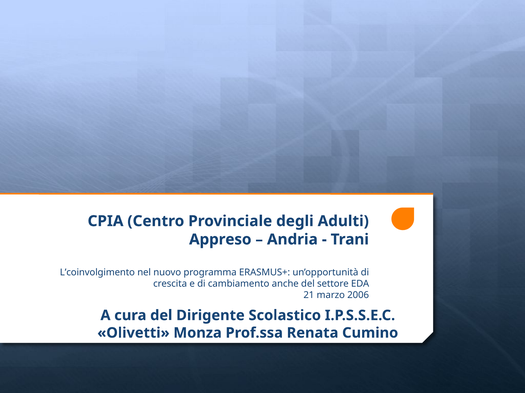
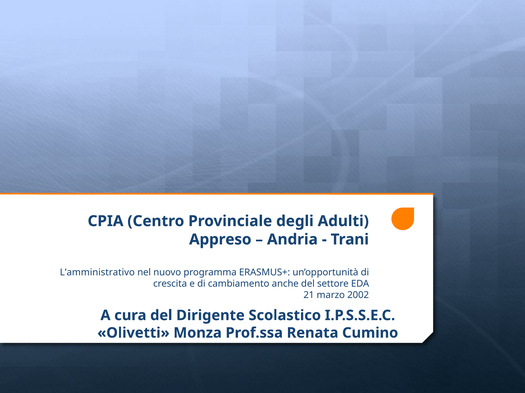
L’coinvolgimento: L’coinvolgimento -> L’amministrativo (97, 273)
2006: 2006 -> 2002 (358, 296)
